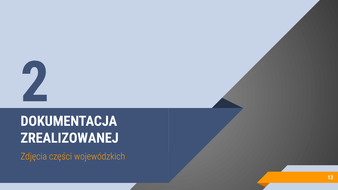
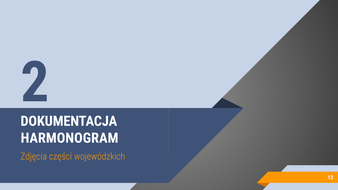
ZREALIZOWANEJ: ZREALIZOWANEJ -> HARMONOGRAM (70, 138)
